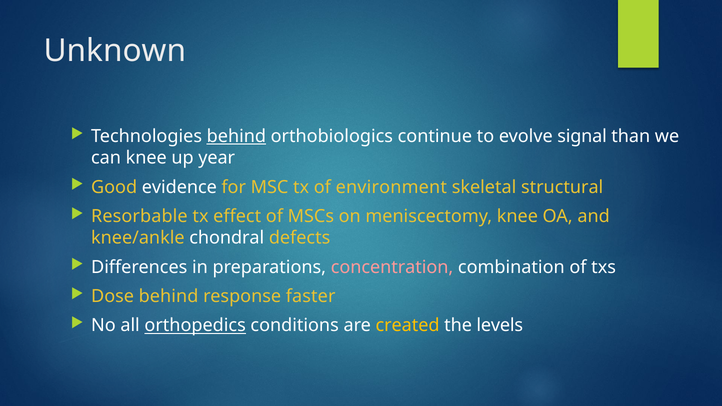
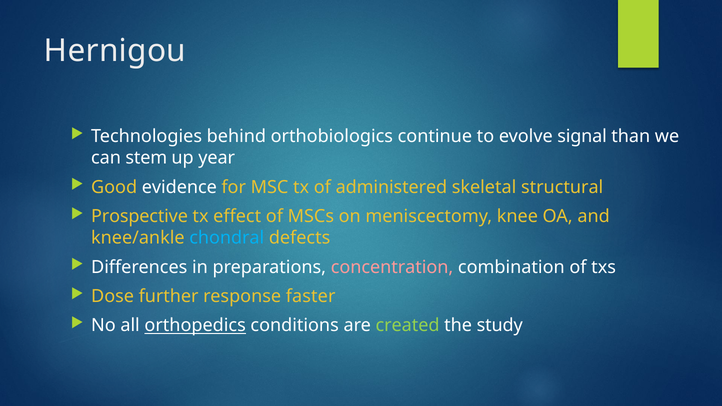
Unknown: Unknown -> Hernigou (115, 51)
behind underline: present -> none (236, 136)
can knee: knee -> stem (146, 158)
environment: environment -> administered (391, 187)
Resorbable: Resorbable -> Prospective (140, 216)
chondral colour: white -> light blue (227, 238)
Dose behind: behind -> further (169, 296)
created colour: yellow -> light green (408, 326)
levels: levels -> study (500, 326)
